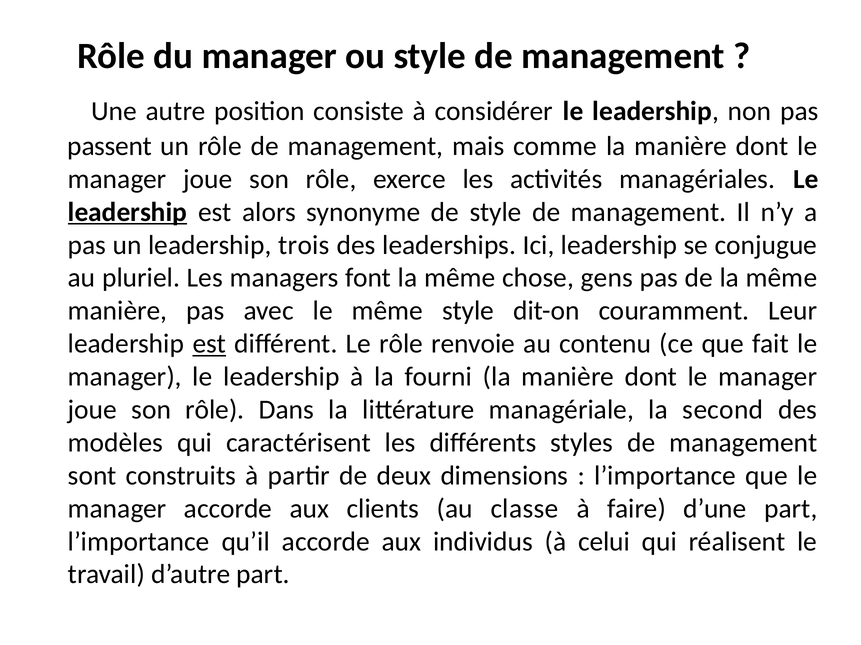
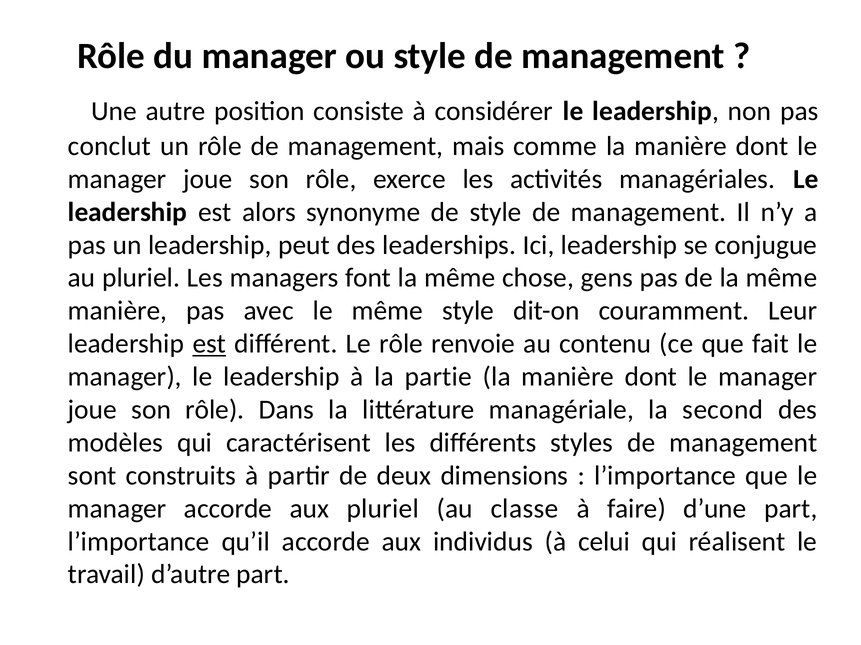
passent: passent -> conclut (109, 146)
leadership underline: present -> none (127, 212)
trois: trois -> peut (304, 245)
fourni: fourni -> partie (438, 377)
aux clients: clients -> pluriel (383, 509)
